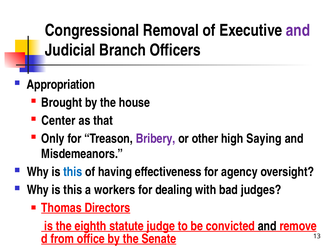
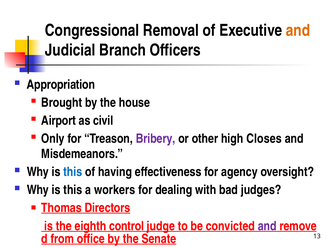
and colour: purple -> orange (298, 30)
Center: Center -> Airport (59, 121)
that: that -> civil (103, 121)
Saying: Saying -> Closes (264, 139)
statute: statute -> control (127, 226)
and colour: black -> purple (267, 226)
